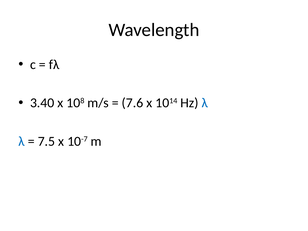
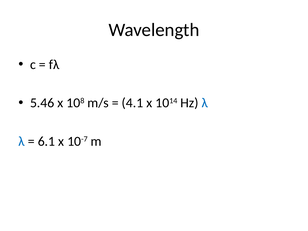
3.40: 3.40 -> 5.46 (42, 103)
7.6: 7.6 -> 4.1 (132, 103)
7.5: 7.5 -> 6.1 (46, 141)
